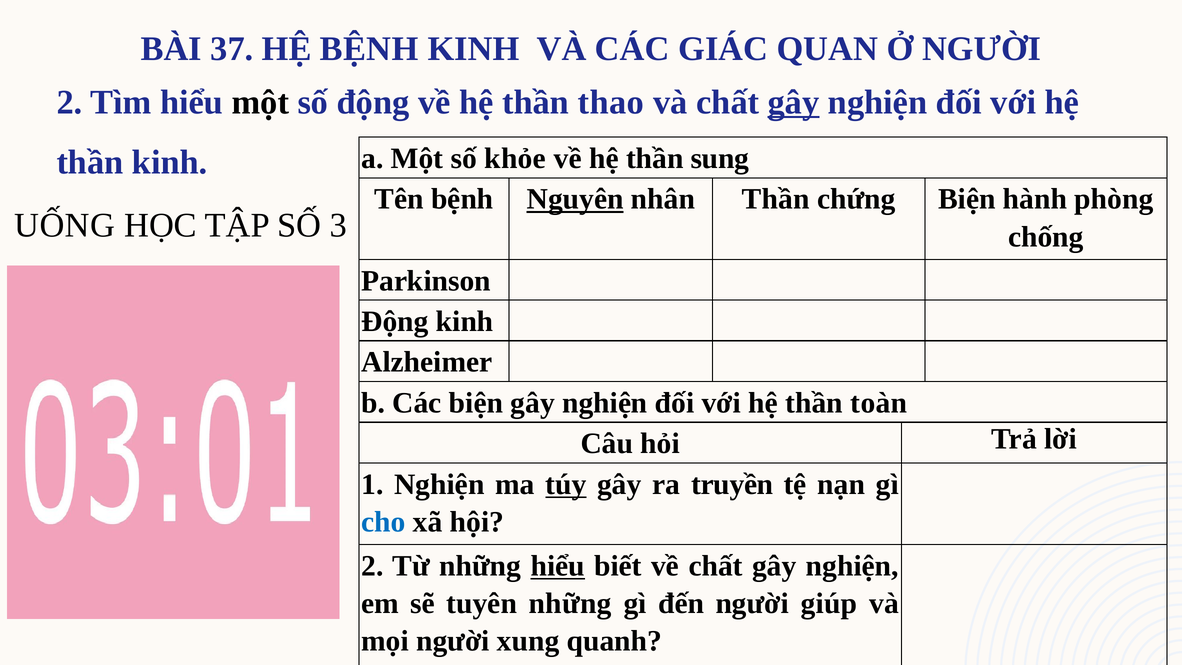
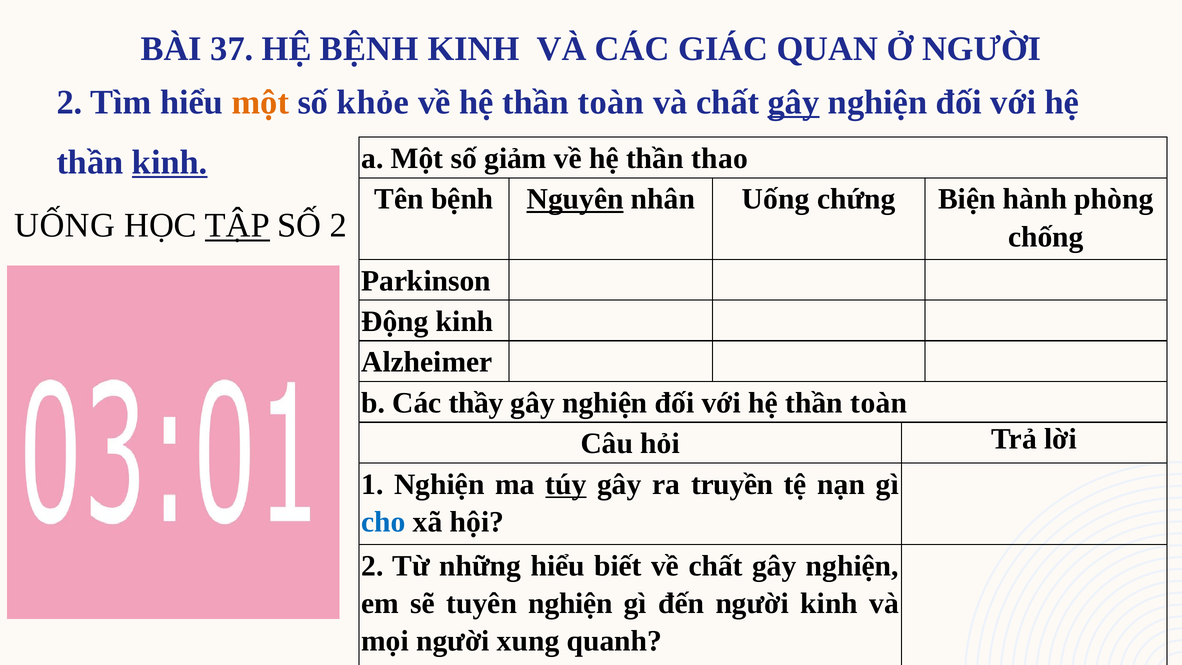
một colour: black -> orange (260, 102)
số động: động -> khỏe (373, 102)
về hệ thần thao: thao -> toàn (611, 102)
kinh underline: none -> present (170, 162)
khỏe: khỏe -> giảm (515, 158)
sung: sung -> thao (720, 158)
nhân Thần: Thần -> Uống (776, 199)
TẬP underline: none -> present (237, 226)
SỐ 3: 3 -> 2 (338, 226)
Các biện: biện -> thầy (476, 403)
hiểu underline: present -> none (558, 566)
tuyên những: những -> nghiện (570, 603)
người giúp: giúp -> kinh (829, 603)
